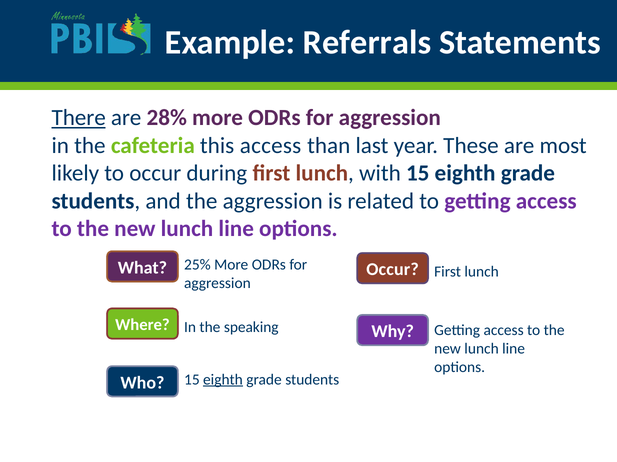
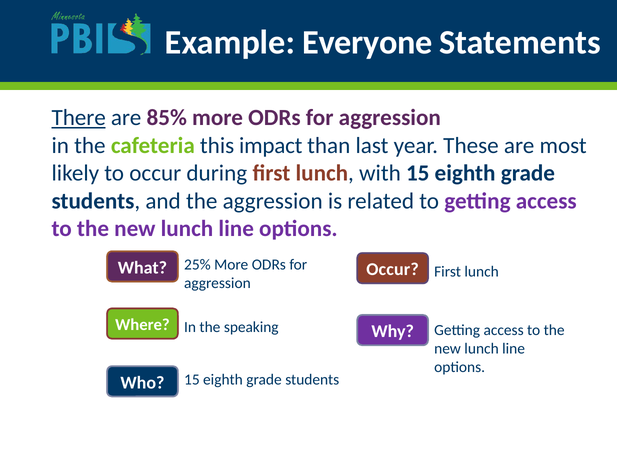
Referrals: Referrals -> Everyone (367, 42)
28%: 28% -> 85% (167, 118)
this access: access -> impact (271, 146)
eighth underline: present -> none (223, 380)
